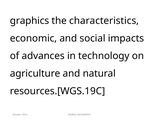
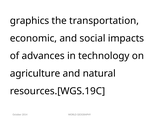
characteristics: characteristics -> transportation (104, 21)
